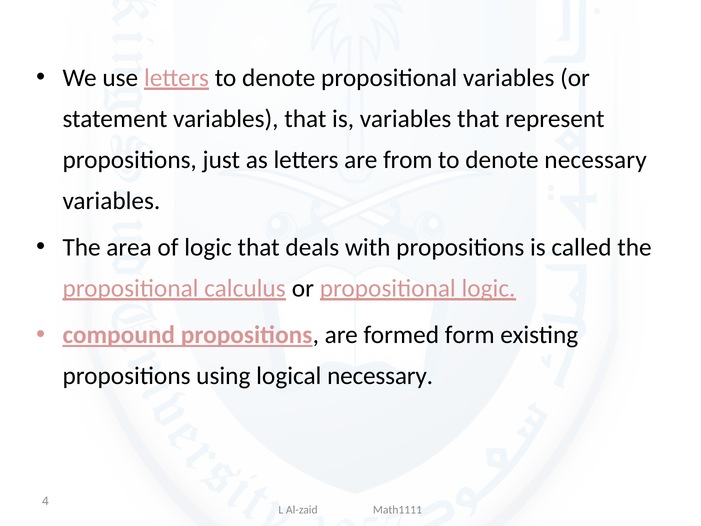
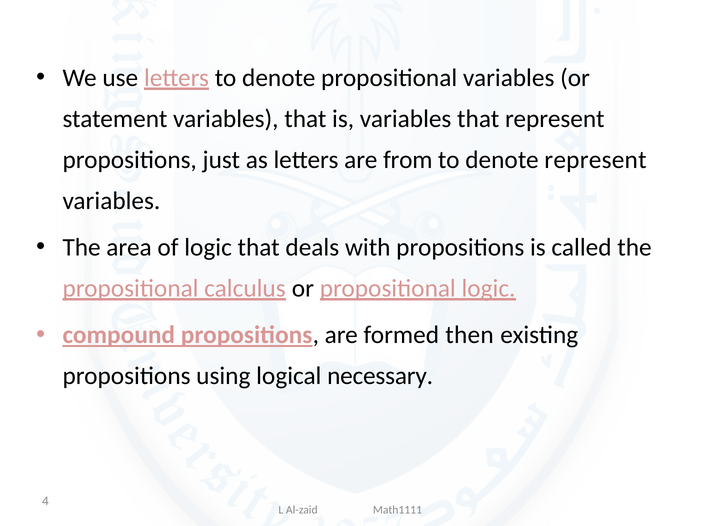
denote necessary: necessary -> represent (595, 160)
form: form -> then (470, 335)
